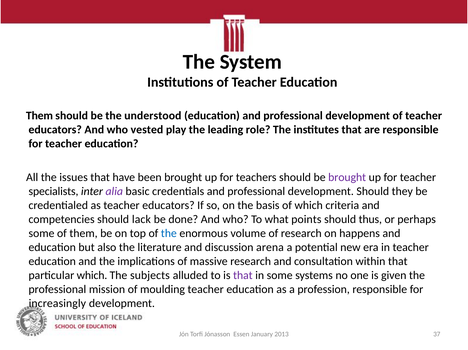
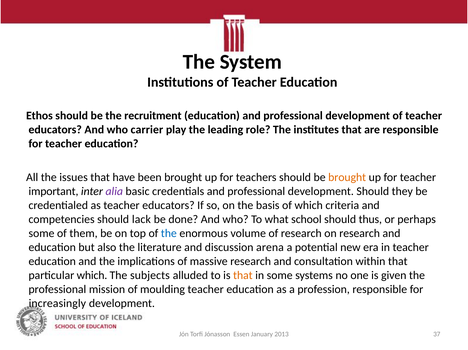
Them: Them -> Ethos (39, 116)
understood: understood -> recruitment (153, 116)
vested: vested -> carrier (147, 130)
brought colour: purple -> orange (347, 177)
specialists: specialists -> important (53, 191)
points: points -> school (306, 220)
on happens: happens -> research (360, 234)
that colour: purple -> orange (243, 276)
